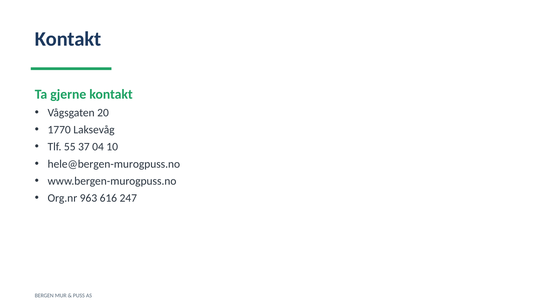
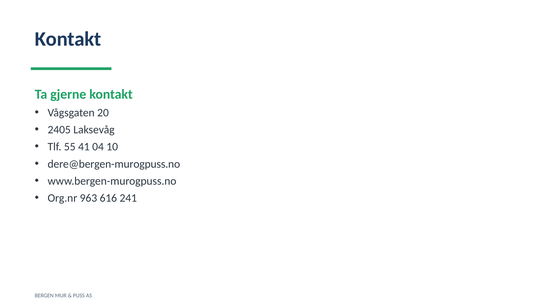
1770: 1770 -> 2405 (59, 130)
37: 37 -> 41 (84, 147)
hele@bergen-murogpuss.no: hele@bergen-murogpuss.no -> dere@bergen-murogpuss.no (114, 164)
247: 247 -> 241 (128, 198)
